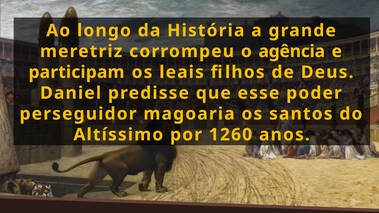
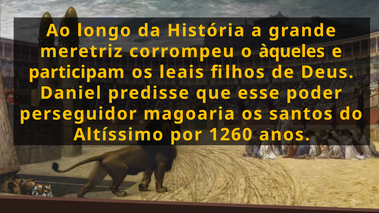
agência: agência -> àqueles (292, 51)
